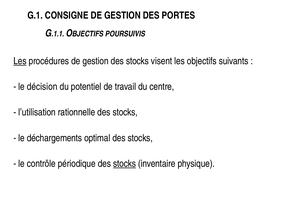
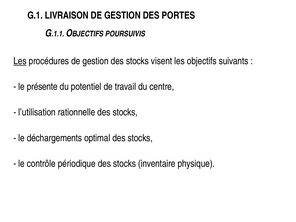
CONSIGNE: CONSIGNE -> LIVRAISON (67, 15)
décision: décision -> présente (42, 87)
stocks underline: present -> none (125, 164)
